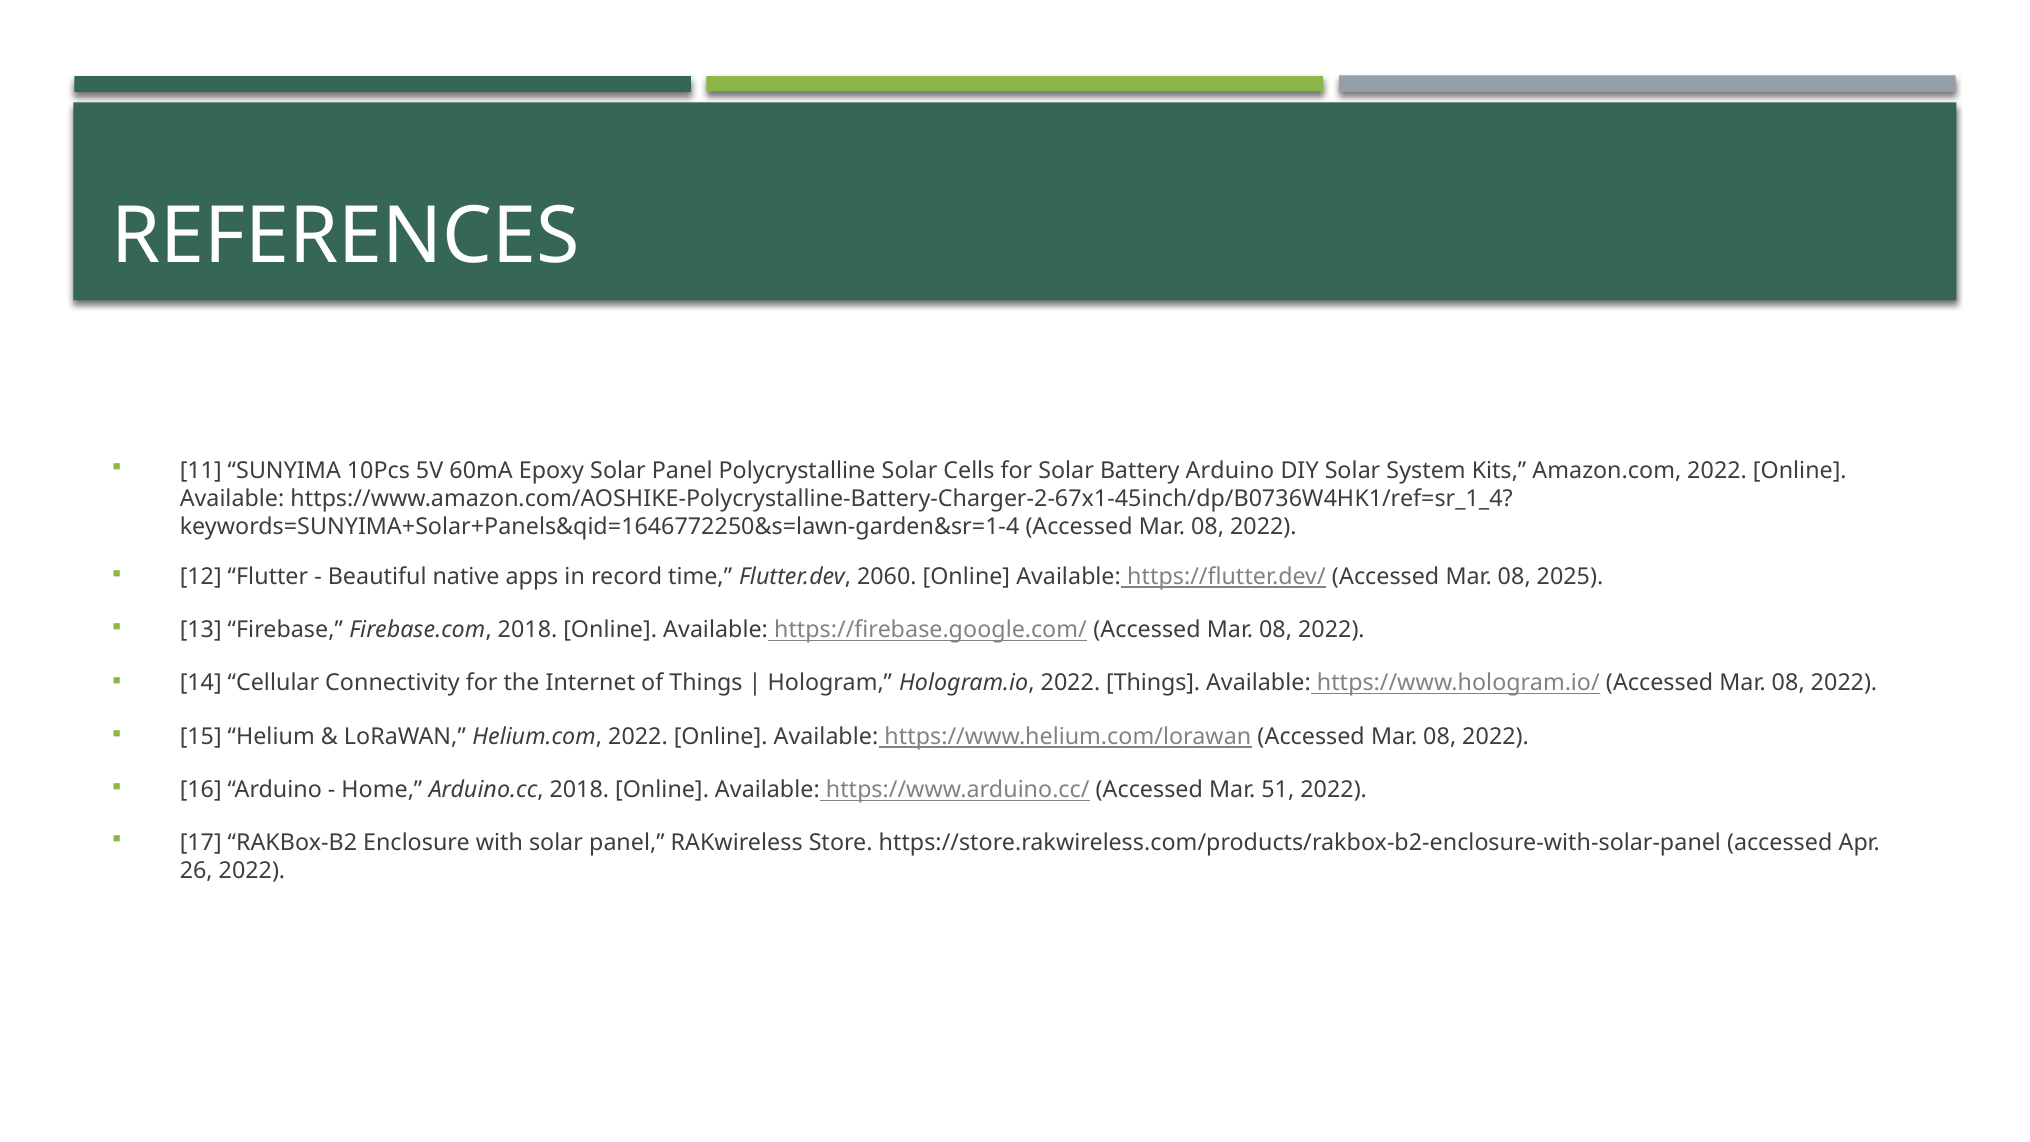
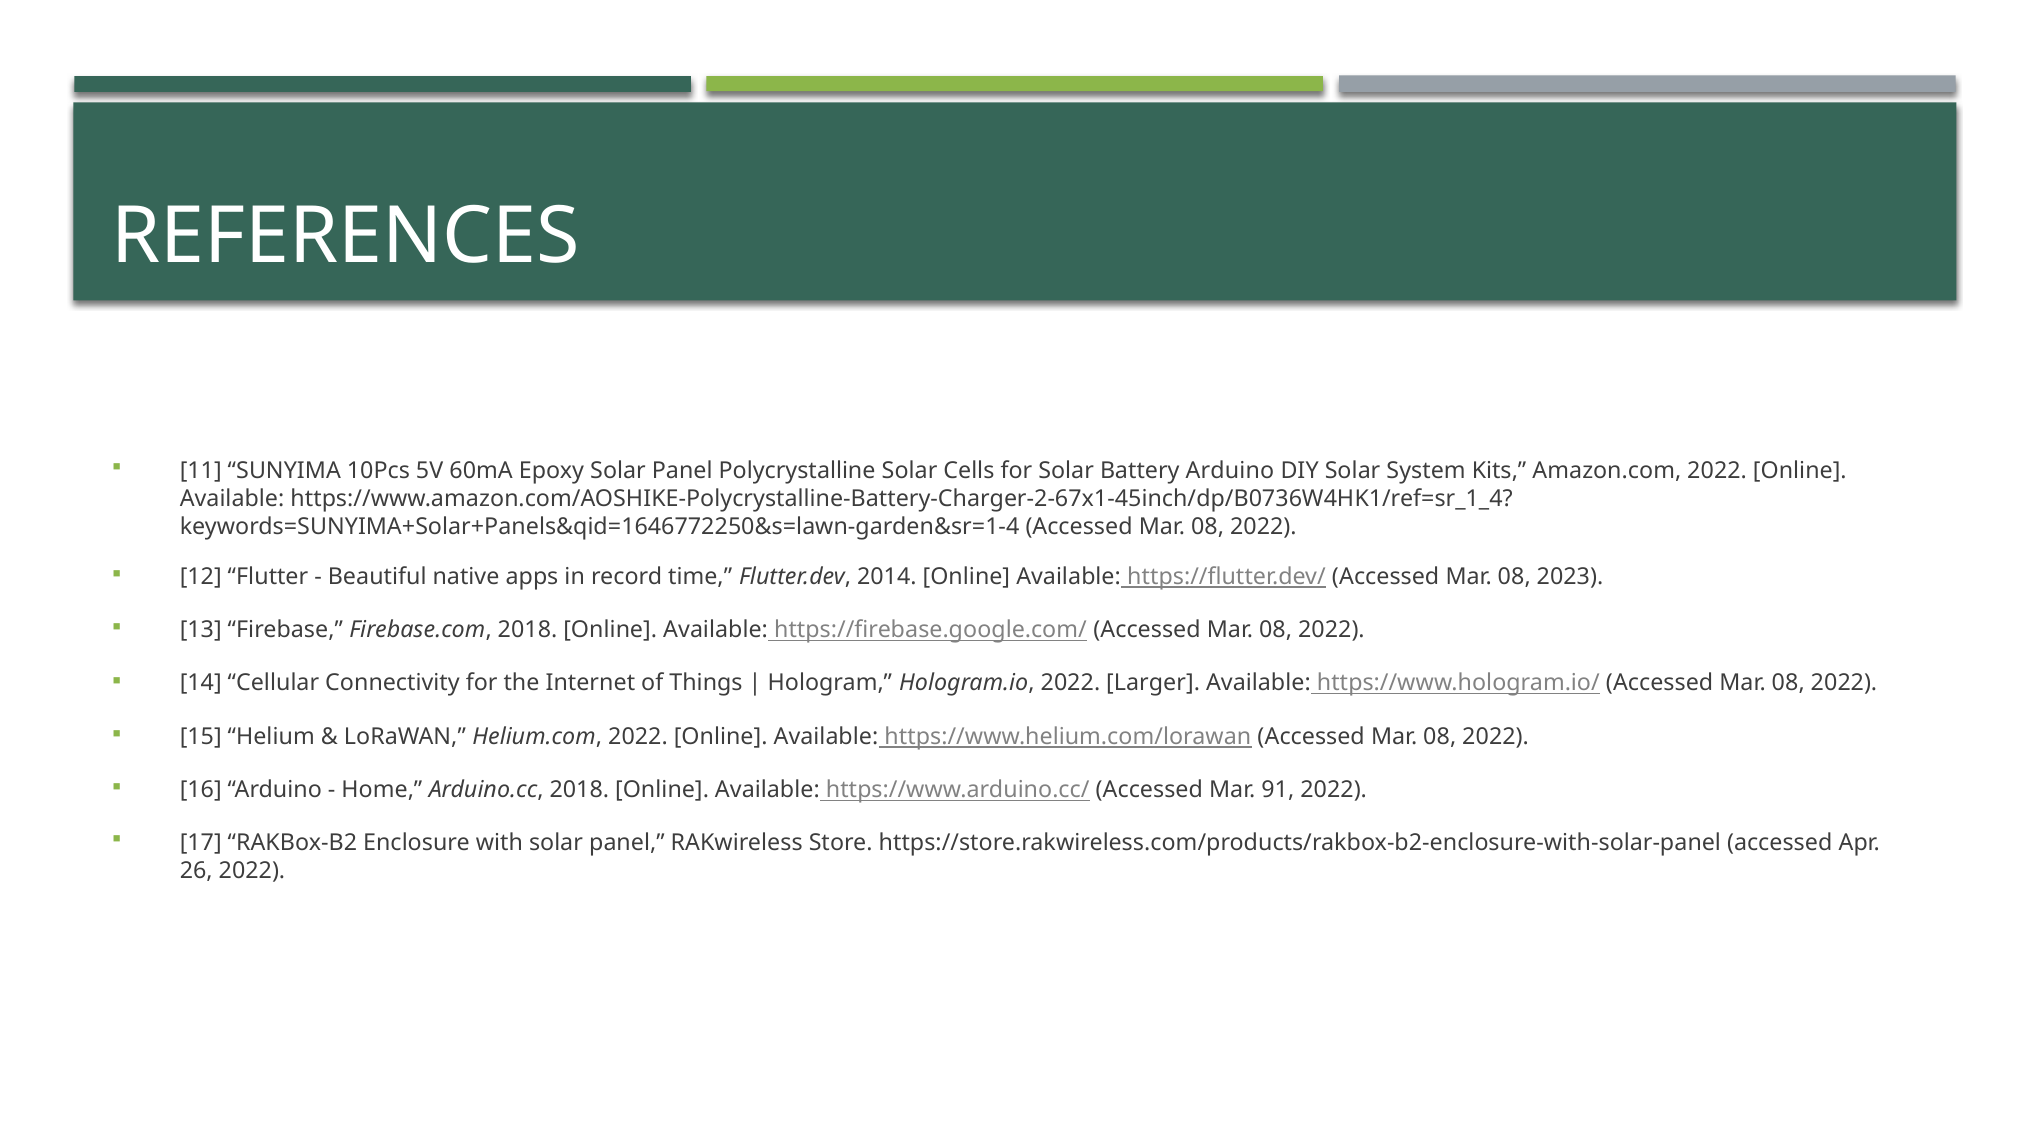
2060: 2060 -> 2014 (887, 576)
2025: 2025 -> 2023 (1570, 576)
2022 Things: Things -> Larger (1153, 683)
51: 51 -> 91 (1278, 790)
